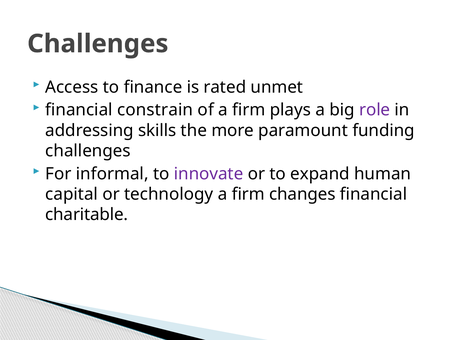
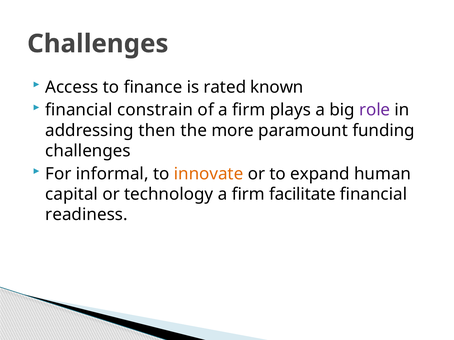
unmet: unmet -> known (277, 87)
skills: skills -> then (157, 131)
innovate colour: purple -> orange (209, 174)
changes: changes -> facilitate (302, 194)
charitable: charitable -> readiness (87, 215)
